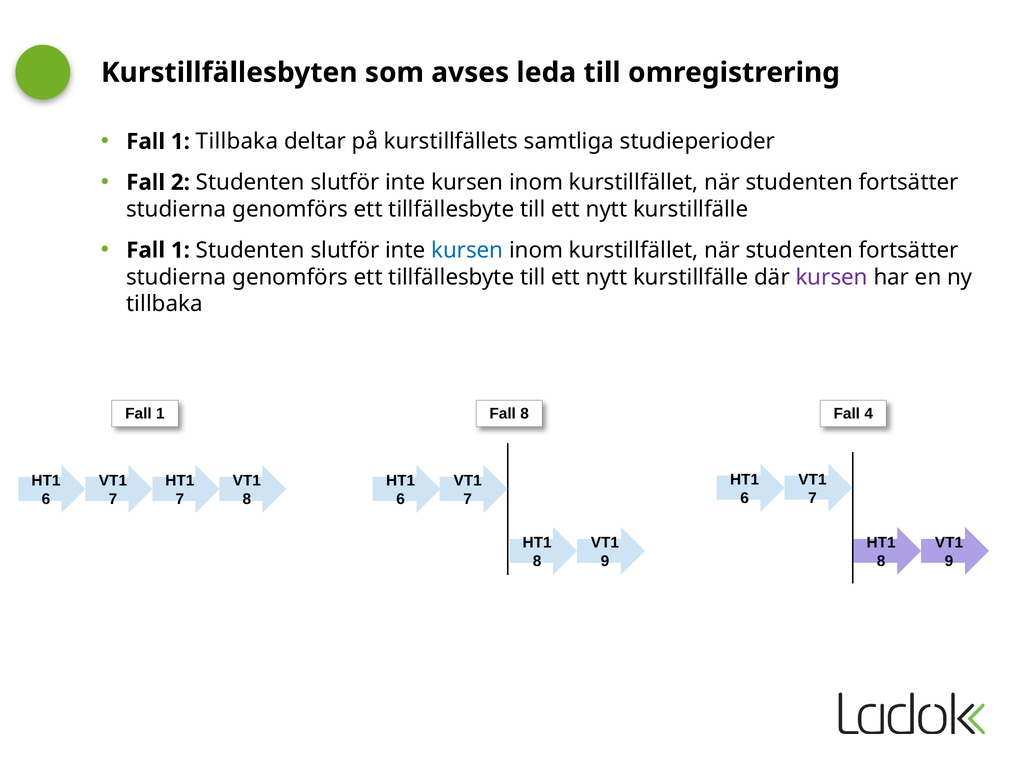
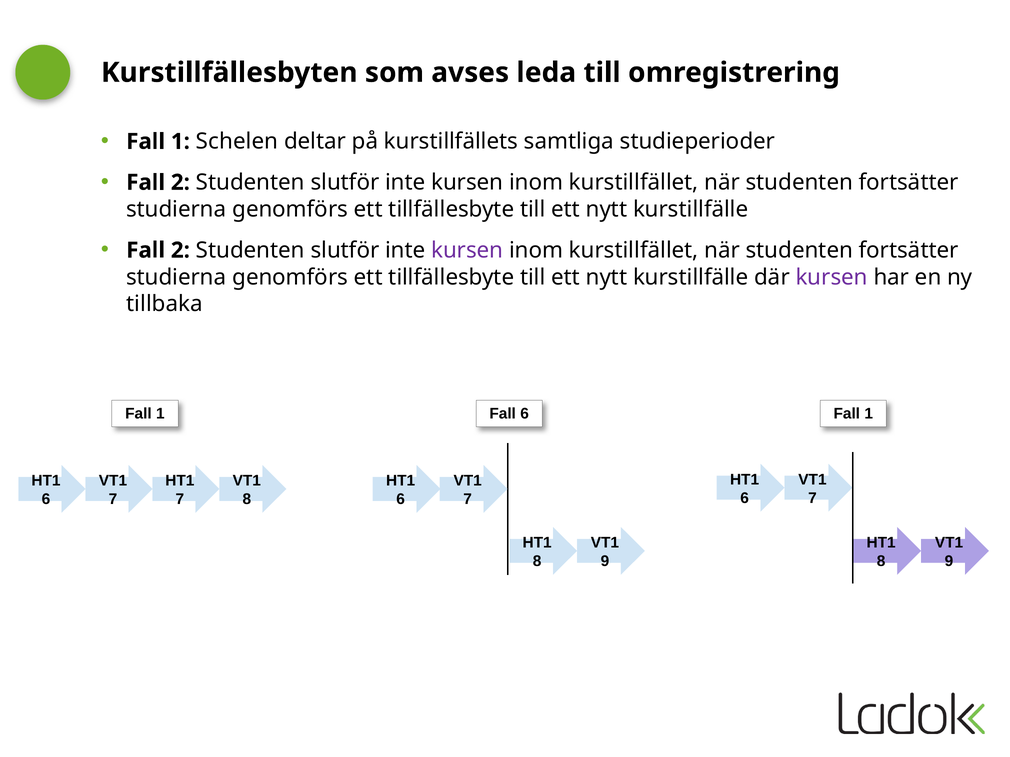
1 Tillbaka: Tillbaka -> Schelen (237, 142)
1: 1 -> 2 (180, 250)
kursen colour: blue -> purple (467, 250)
Fall 8: 8 -> 6 (525, 414)
4: 4 -> 1 (869, 414)
